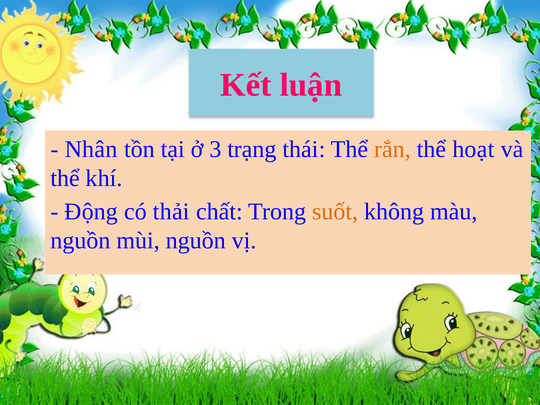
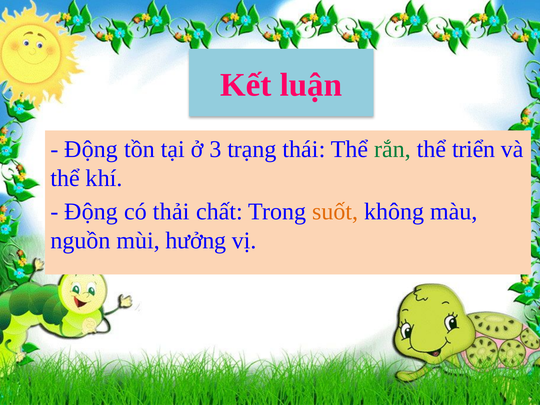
Nhân: Nhân -> Động (91, 149)
rắn colour: orange -> green (393, 149)
hoạt: hoạt -> triển (474, 149)
mùi nguồn: nguồn -> hưởng (196, 241)
